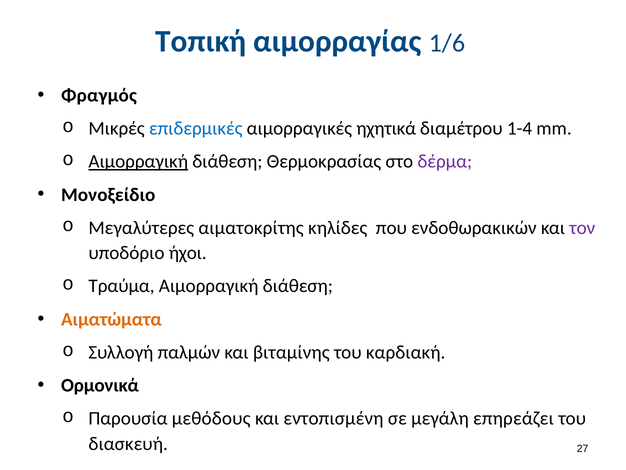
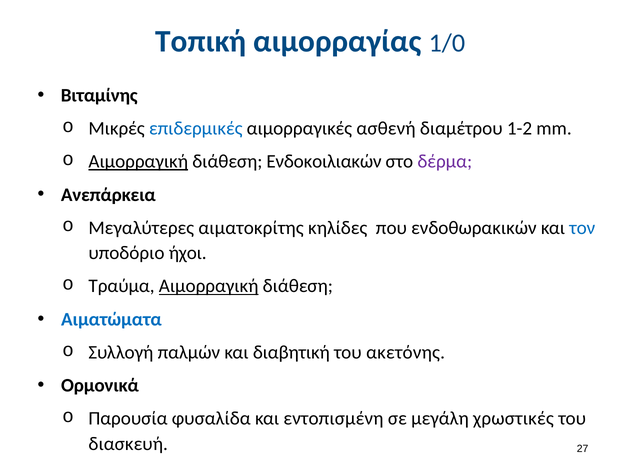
1/6: 1/6 -> 1/0 (447, 43)
Φραγμός: Φραγμός -> Βιταμίνης (99, 95)
ηχητικά: ηχητικά -> ασθενή (386, 128)
1-4: 1-4 -> 1-2 (519, 128)
Θερμοκρασίας: Θερμοκρασίας -> Ενδοκοιλιακών (324, 161)
Μονοξείδιο: Μονοξείδιο -> Ανεπάρκεια (108, 194)
τον colour: purple -> blue (582, 228)
Αιμορραγική underline: none -> present (209, 286)
Αιματώματα colour: orange -> blue (111, 319)
βιταμίνης: βιταμίνης -> διαβητική (291, 352)
καρδιακή: καρδιακή -> ακετόνης (406, 352)
μεθόδους: μεθόδους -> φυσαλίδα (211, 418)
επηρεάζει: επηρεάζει -> χρωστικές (513, 418)
